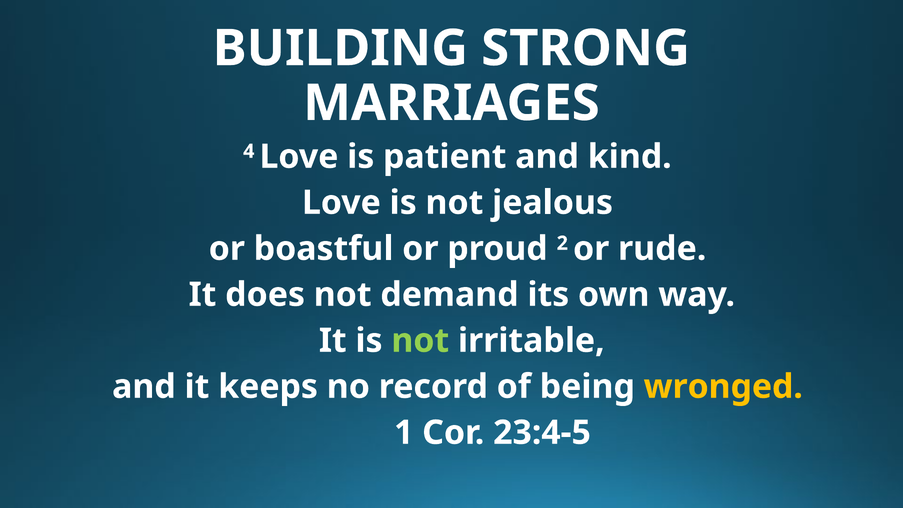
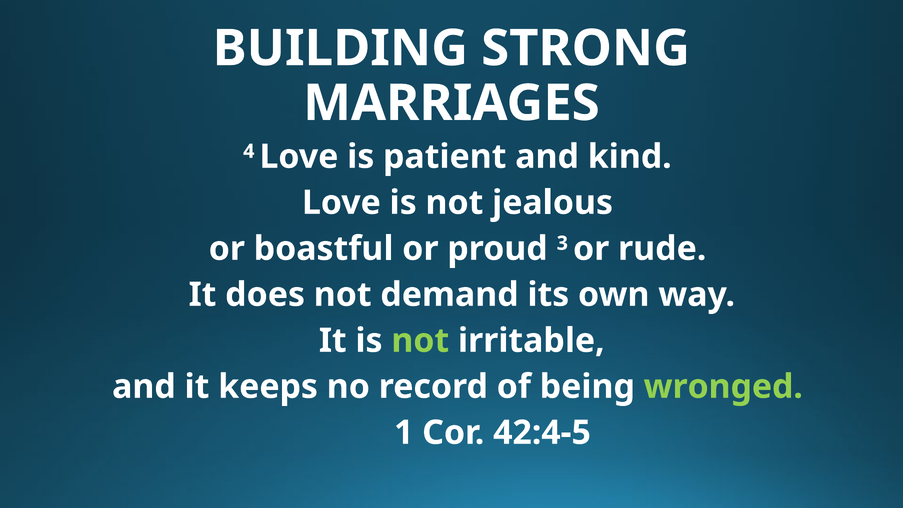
2: 2 -> 3 (562, 243)
wronged colour: yellow -> light green (723, 387)
23:4-5: 23:4-5 -> 42:4-5 (542, 433)
